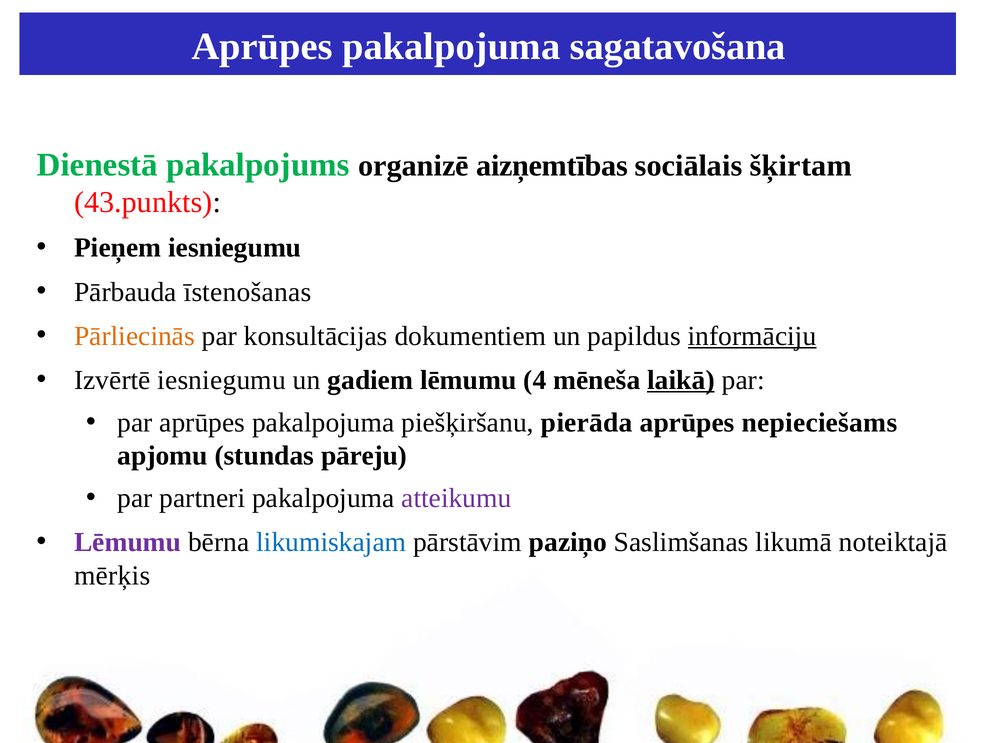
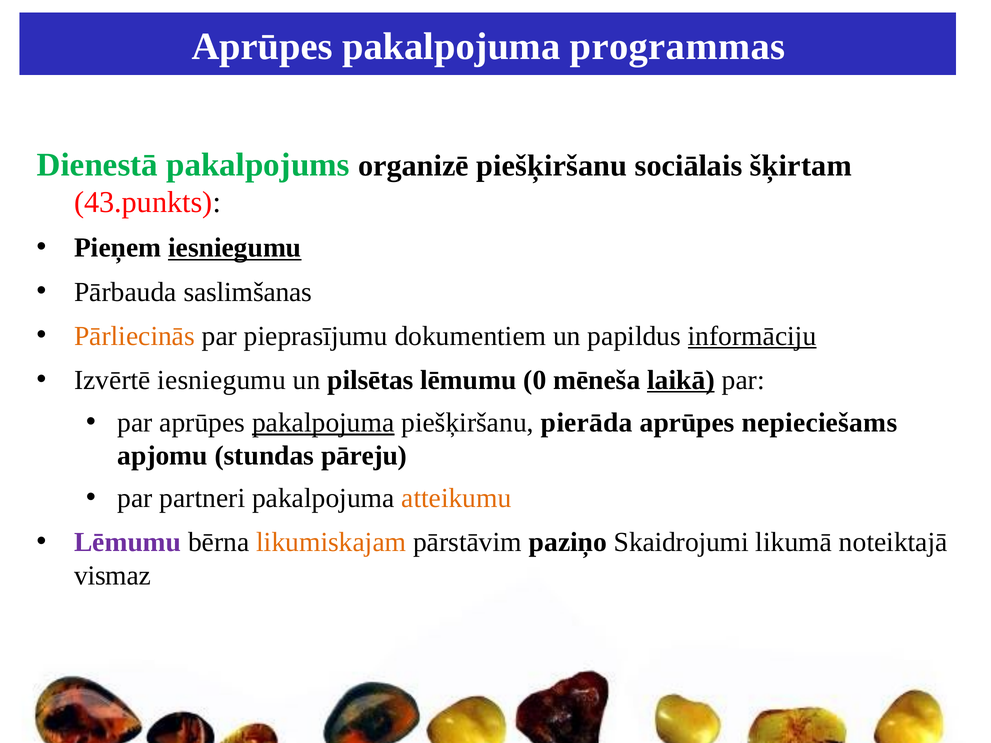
sagatavošana: sagatavošana -> programmas (677, 46)
organizē aizņemtības: aizņemtības -> piešķiršanu (552, 166)
iesniegumu underline: none -> present (235, 248)
īstenošanas: īstenošanas -> saslimšanas (248, 292)
konsultācijas: konsultācijas -> pieprasījumu (316, 336)
gadiem: gadiem -> pilsētas (370, 380)
4: 4 -> 0 (535, 380)
pakalpojuma underline: none -> present (323, 423)
atteikumu colour: purple -> orange (456, 499)
likumiskajam colour: blue -> orange (331, 543)
Saslimšanas: Saslimšanas -> Skaidrojumi (681, 543)
mērķis: mērķis -> vismaz (112, 576)
